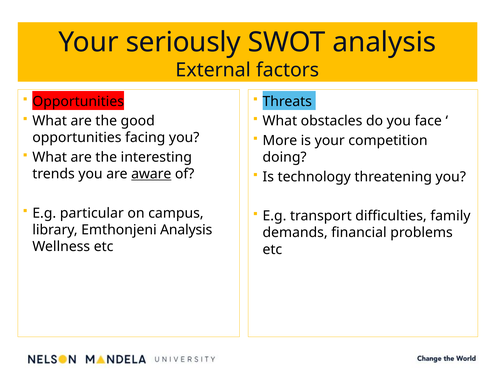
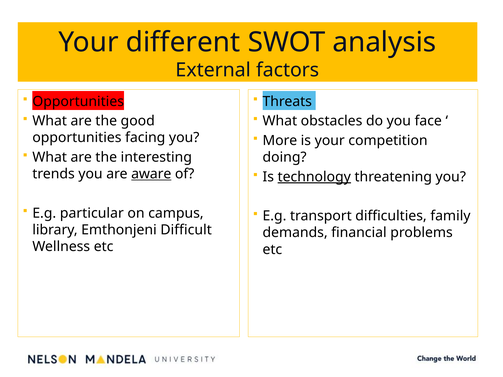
seriously: seriously -> different (183, 42)
technology underline: none -> present (314, 177)
Emthonjeni Analysis: Analysis -> Difficult (186, 230)
